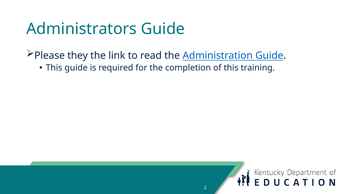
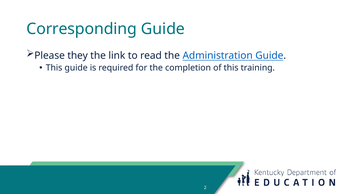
Administrators: Administrators -> Corresponding (82, 29)
